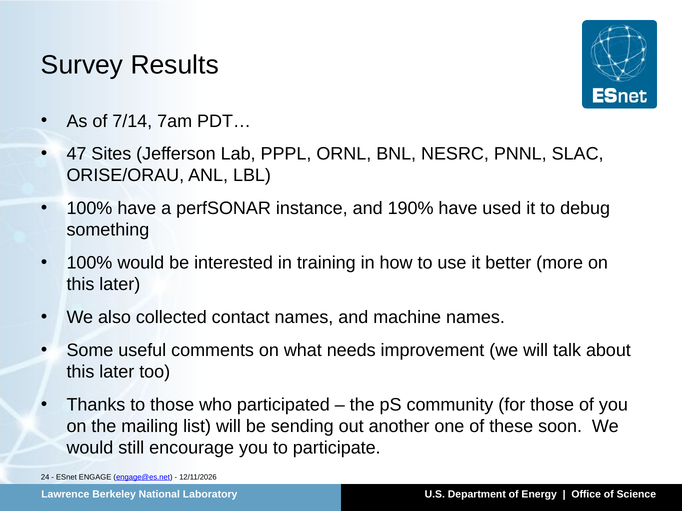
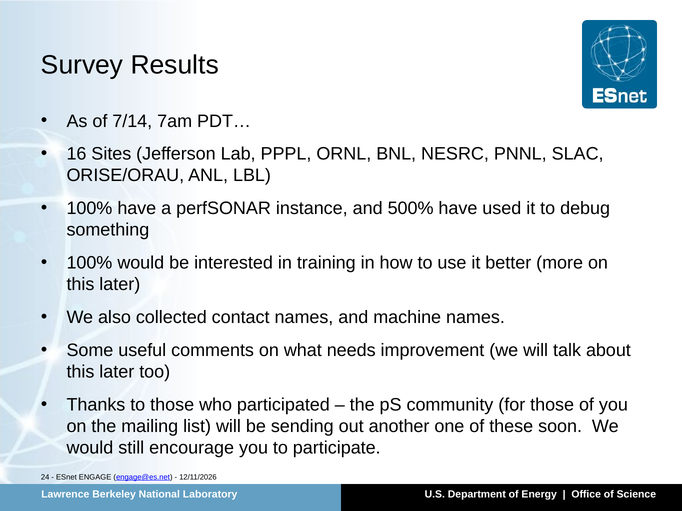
47: 47 -> 16 (76, 154)
190%: 190% -> 500% (411, 209)
